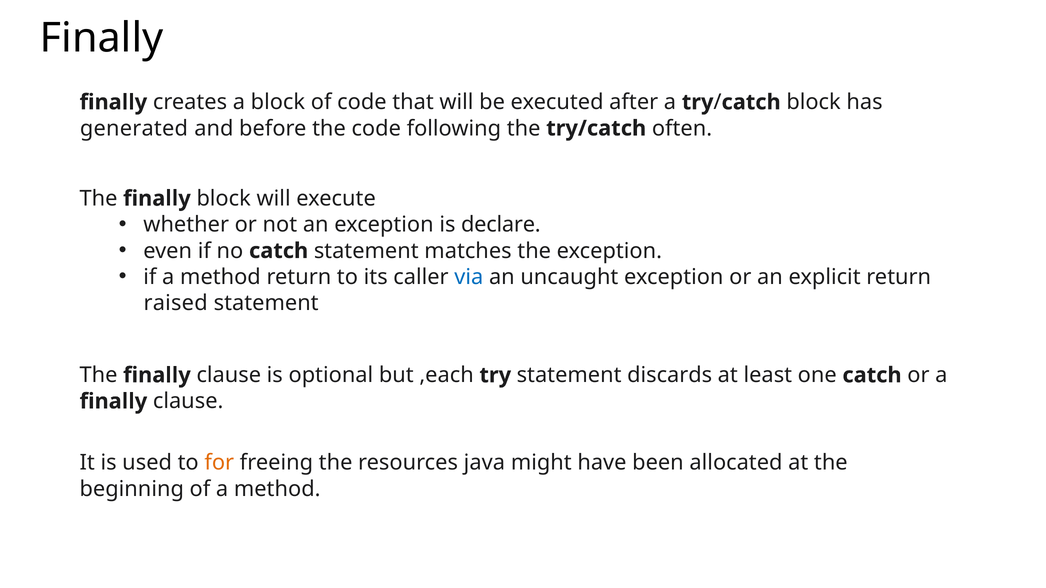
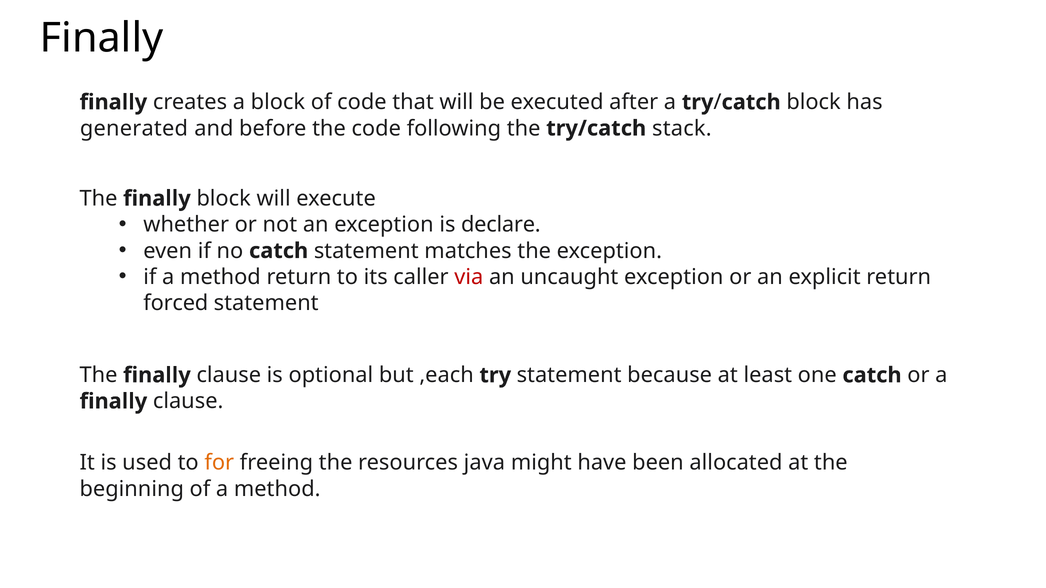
often: often -> stack (682, 128)
via colour: blue -> red (469, 277)
raised: raised -> forced (176, 303)
discards: discards -> because (670, 375)
